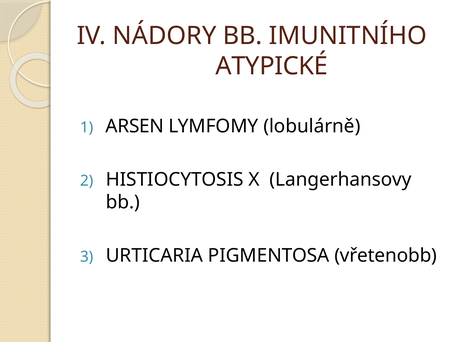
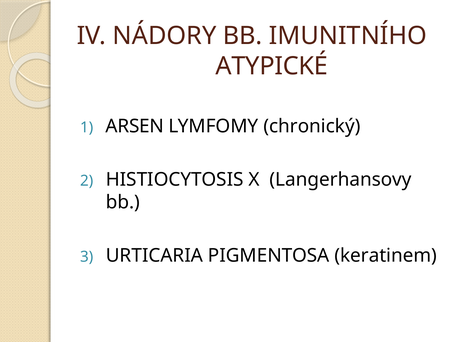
lobulárně: lobulárně -> chronický (312, 126)
vřetenobb: vřetenobb -> keratinem (386, 256)
